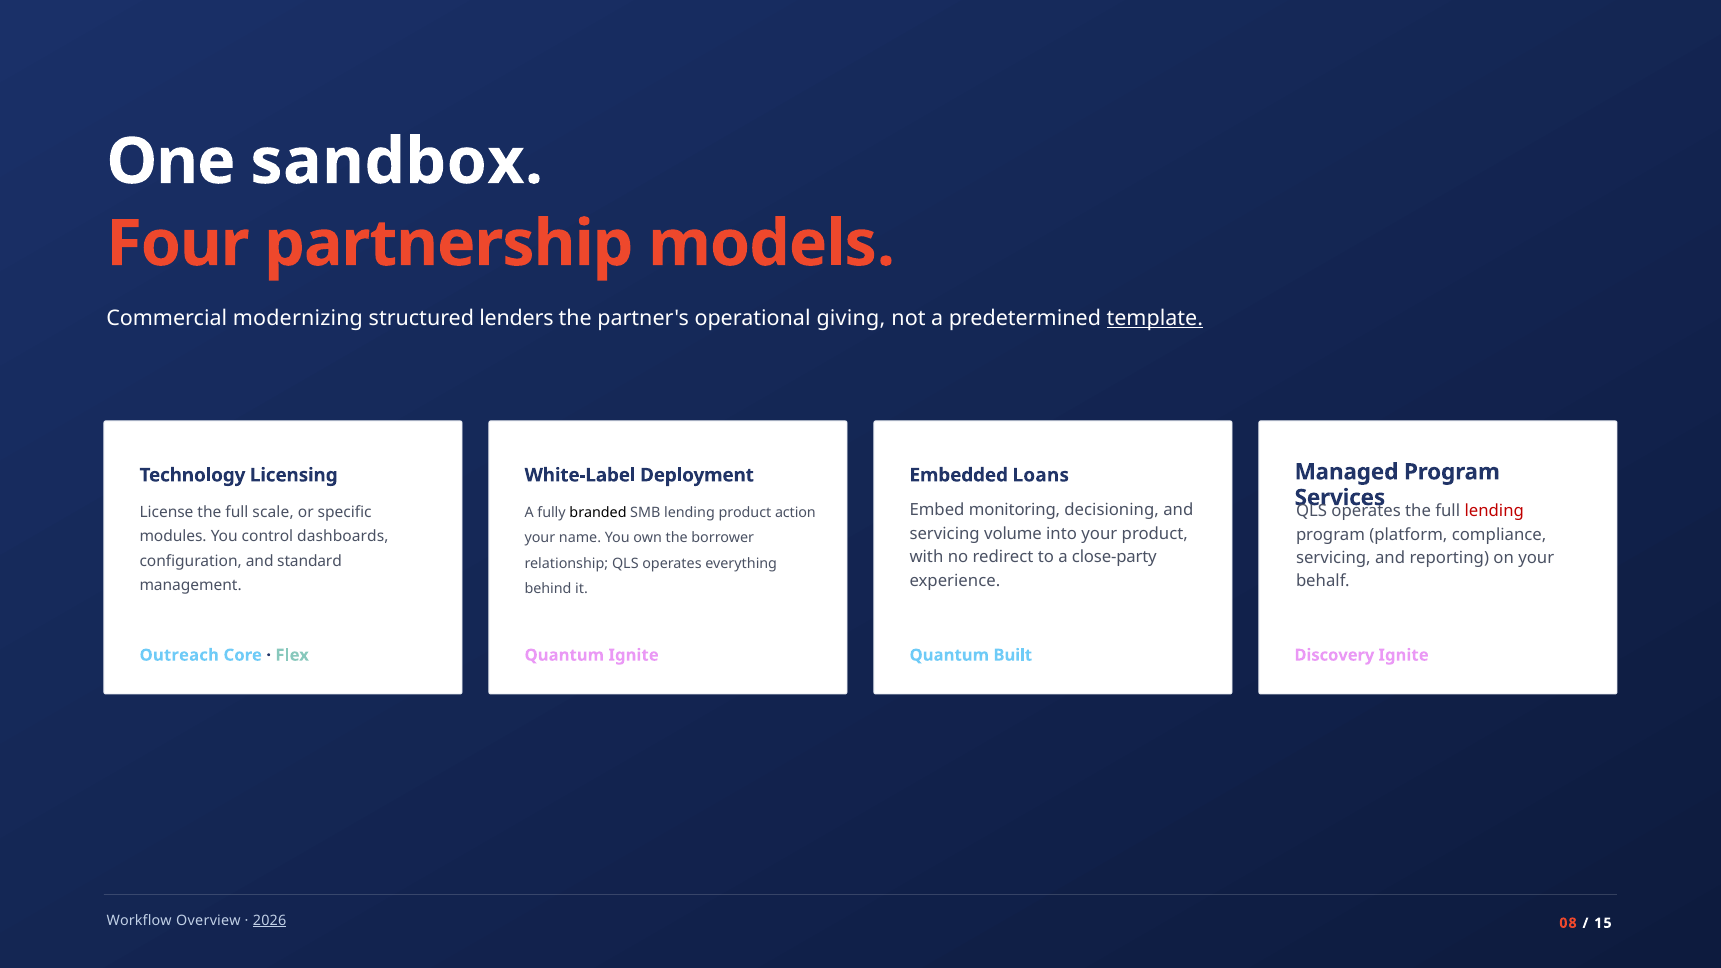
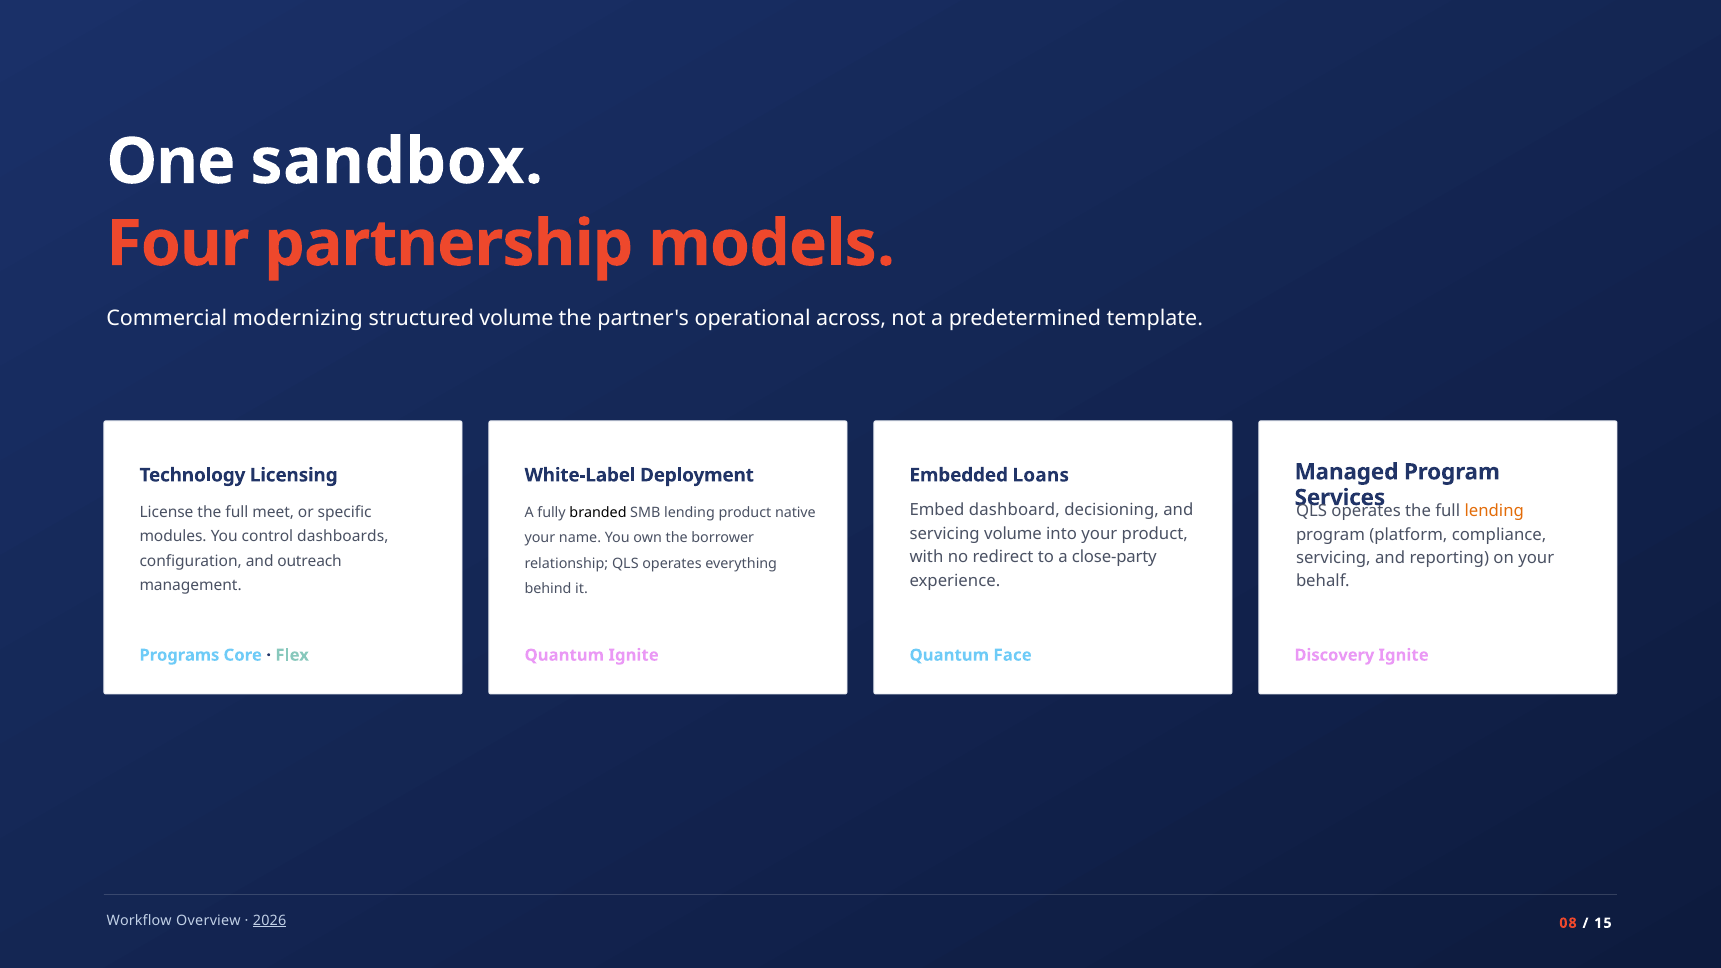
structured lenders: lenders -> volume (516, 319)
giving: giving -> across (851, 319)
template underline: present -> none (1155, 319)
monitoring: monitoring -> dashboard (1014, 510)
lending colour: red -> orange (1494, 511)
scale: scale -> meet (273, 512)
action: action -> native (795, 513)
standard: standard -> outreach (310, 561)
Outreach: Outreach -> Programs (179, 655)
Built: Built -> Face (1013, 655)
